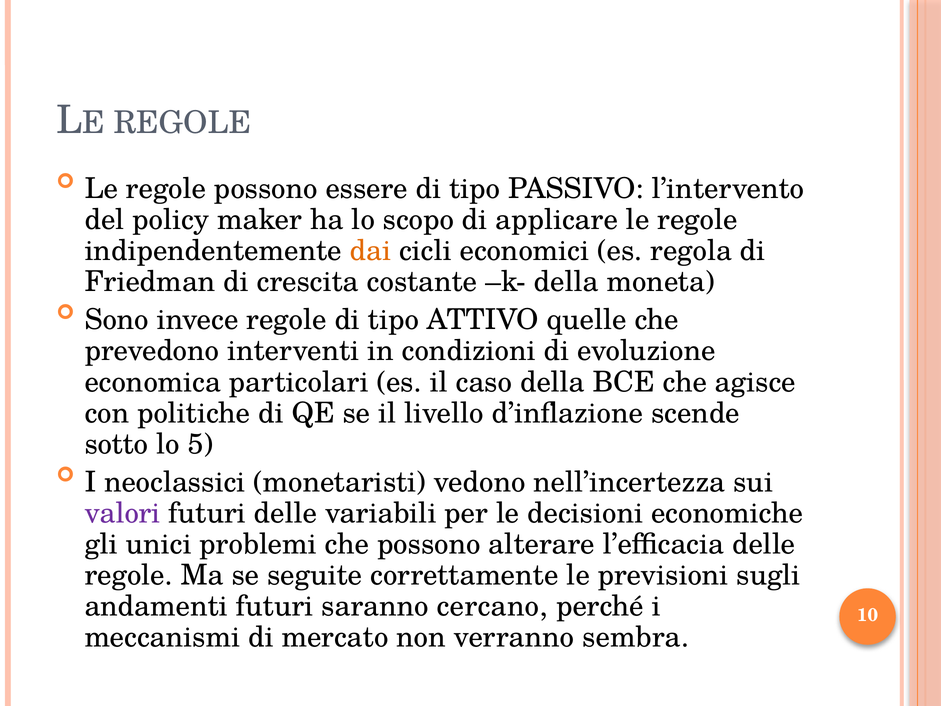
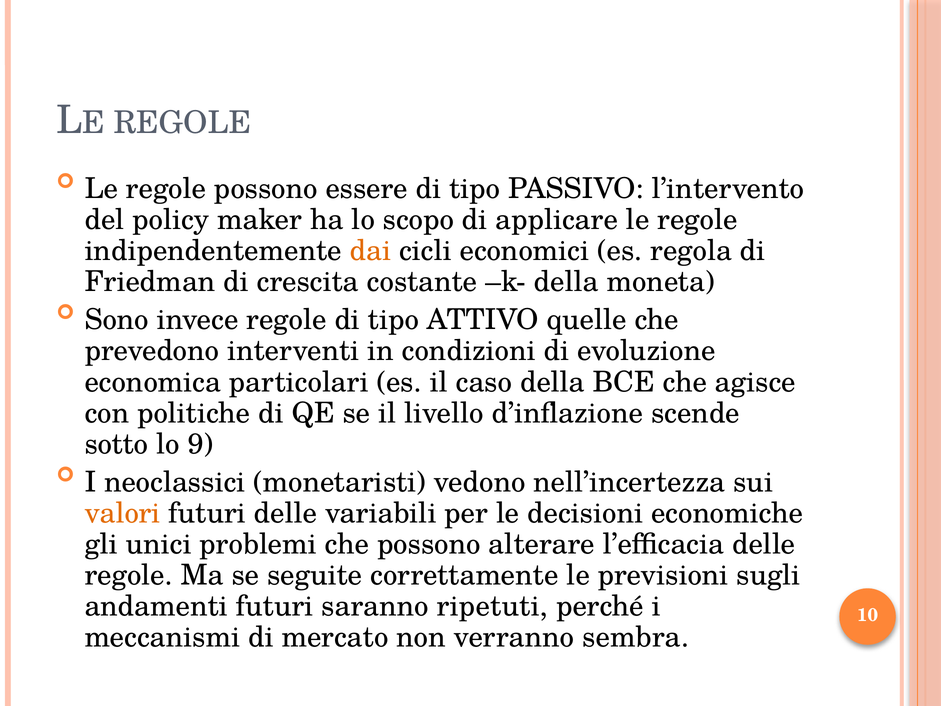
5: 5 -> 9 (200, 444)
valori colour: purple -> orange (123, 513)
cercano: cercano -> ripetuti (492, 606)
